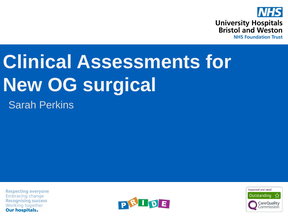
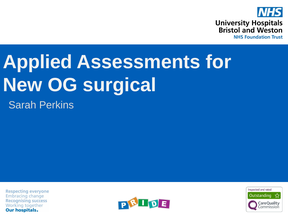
Clinical: Clinical -> Applied (38, 62)
